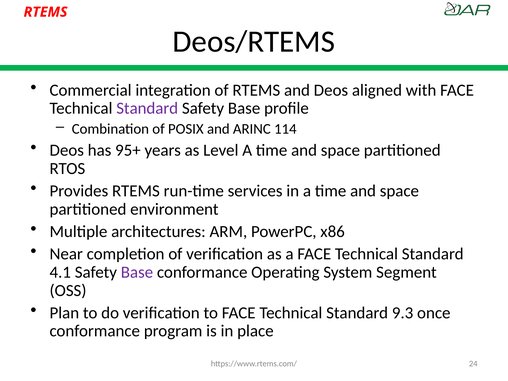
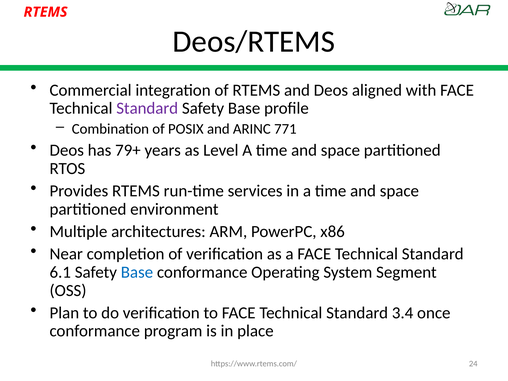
114: 114 -> 771 (285, 129)
95+: 95+ -> 79+ (128, 150)
4.1: 4.1 -> 6.1 (60, 272)
Base colour: purple -> blue (137, 272)
9.3: 9.3 -> 3.4 (403, 313)
